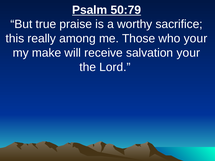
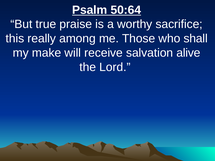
50:79: 50:79 -> 50:64 (126, 10)
who your: your -> shall (196, 39)
salvation your: your -> alive (188, 53)
